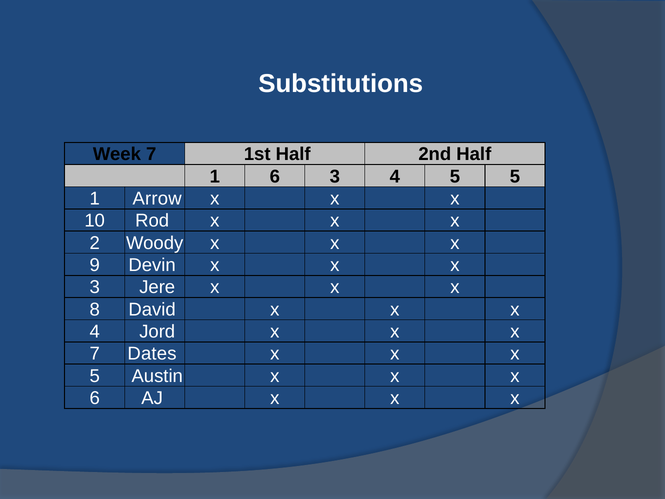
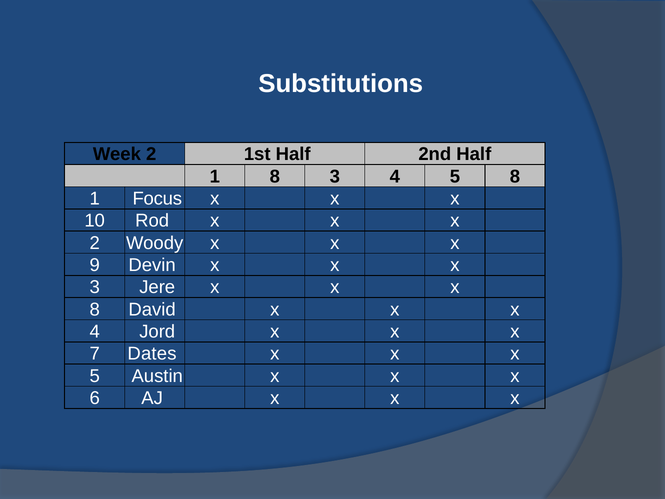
Week 7: 7 -> 2 (151, 154)
1 6: 6 -> 8 (275, 176)
5 5: 5 -> 8 (515, 176)
Arrow: Arrow -> Focus (157, 199)
